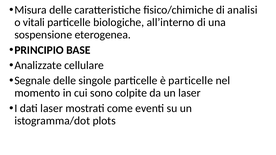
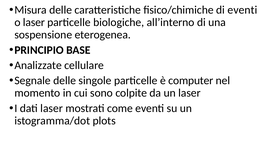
di analisi: analisi -> eventi (242, 10)
o vitali: vitali -> laser (34, 22)
è particelle: particelle -> computer (191, 81)
